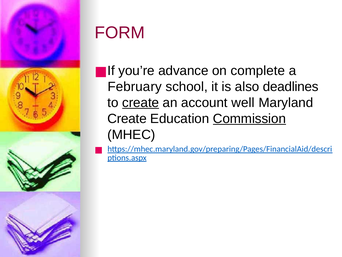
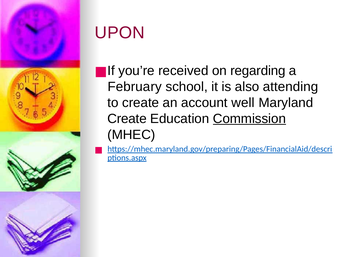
FORM: FORM -> UPON (120, 33)
advance: advance -> received (183, 70)
complete: complete -> regarding (258, 70)
deadlines: deadlines -> attending (291, 86)
create underline: present -> none (141, 102)
